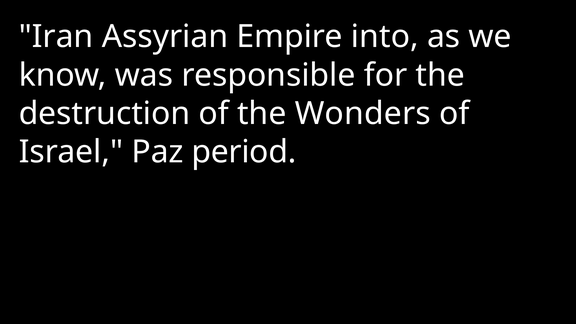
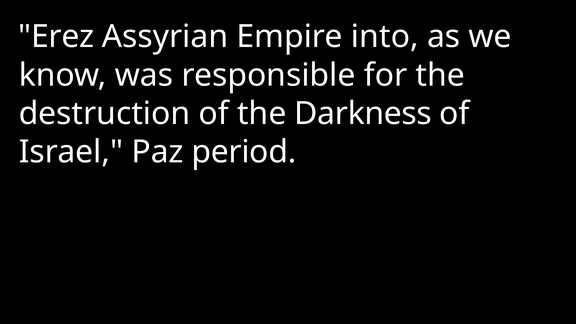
Iran: Iran -> Erez (56, 37)
Wonders: Wonders -> Darkness (363, 113)
